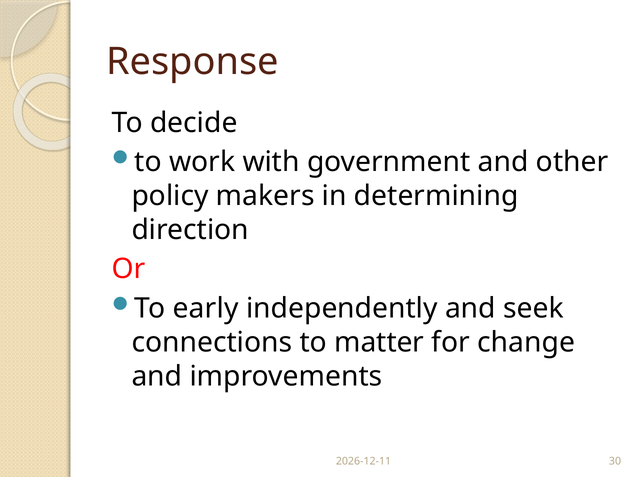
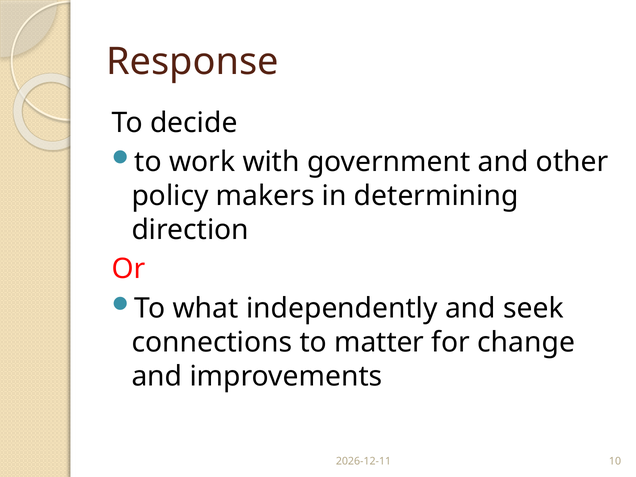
early: early -> what (206, 308)
30: 30 -> 10 (615, 461)
